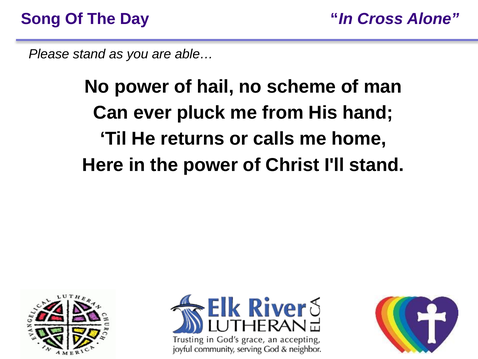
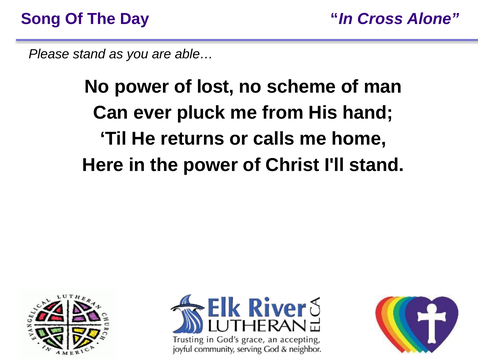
hail: hail -> lost (215, 87)
